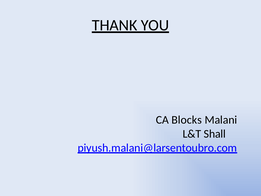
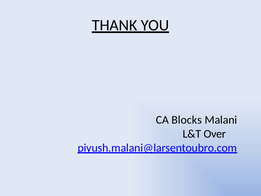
Shall: Shall -> Over (215, 134)
